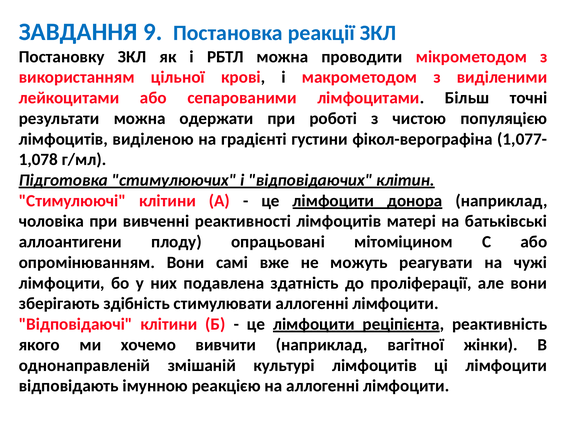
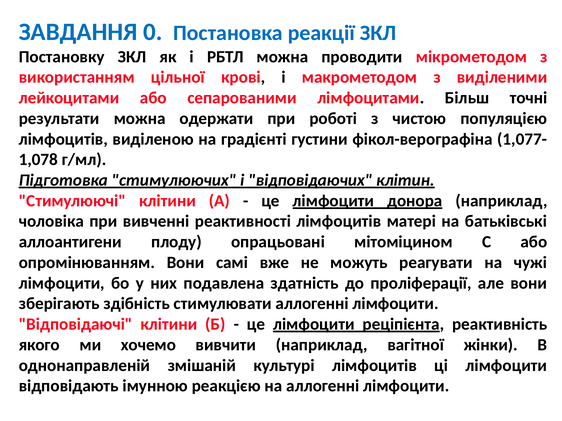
9: 9 -> 0 (153, 32)
